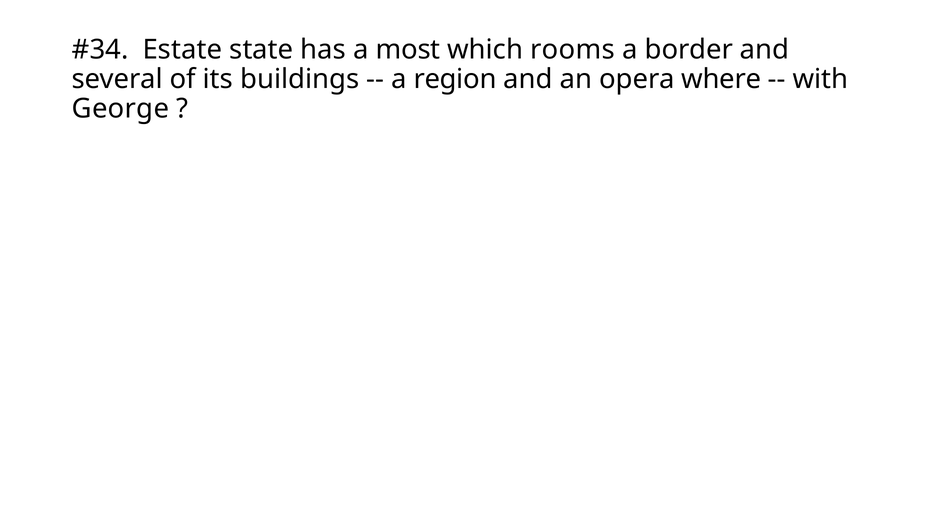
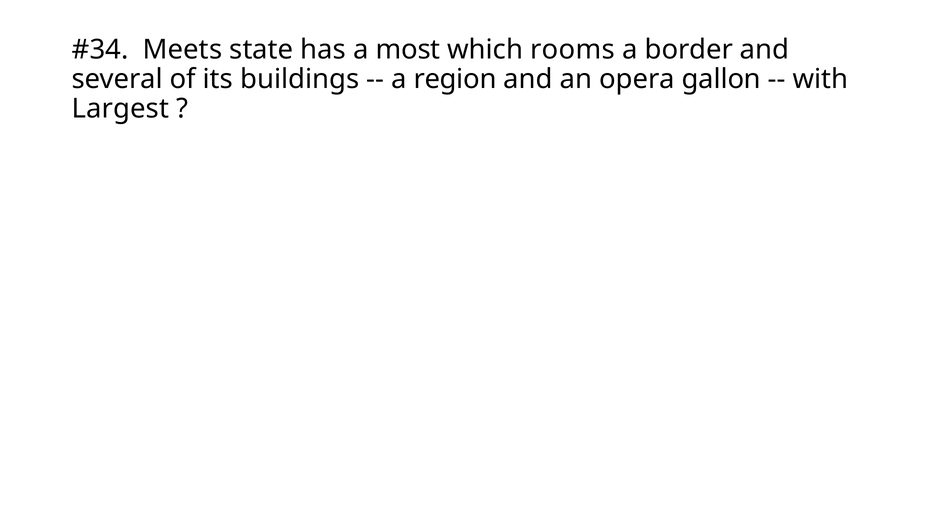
Estate: Estate -> Meets (182, 50)
where: where -> gallon (721, 79)
George: George -> Largest (121, 109)
